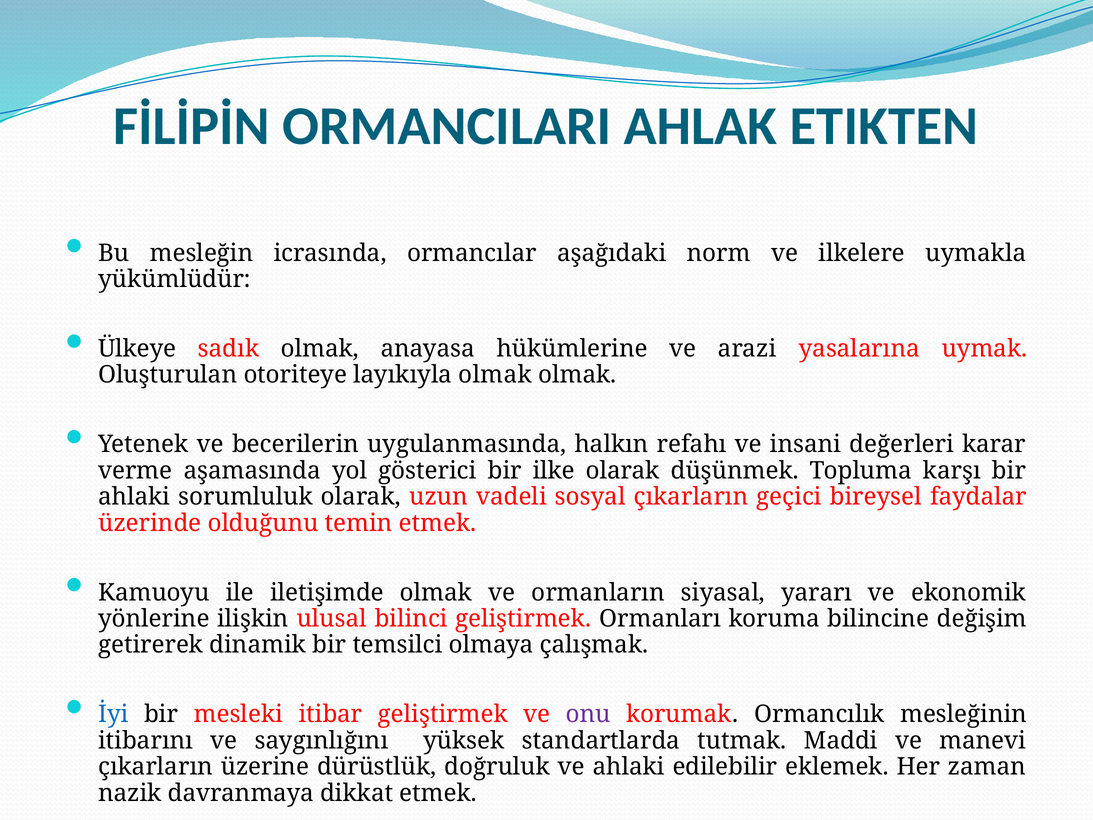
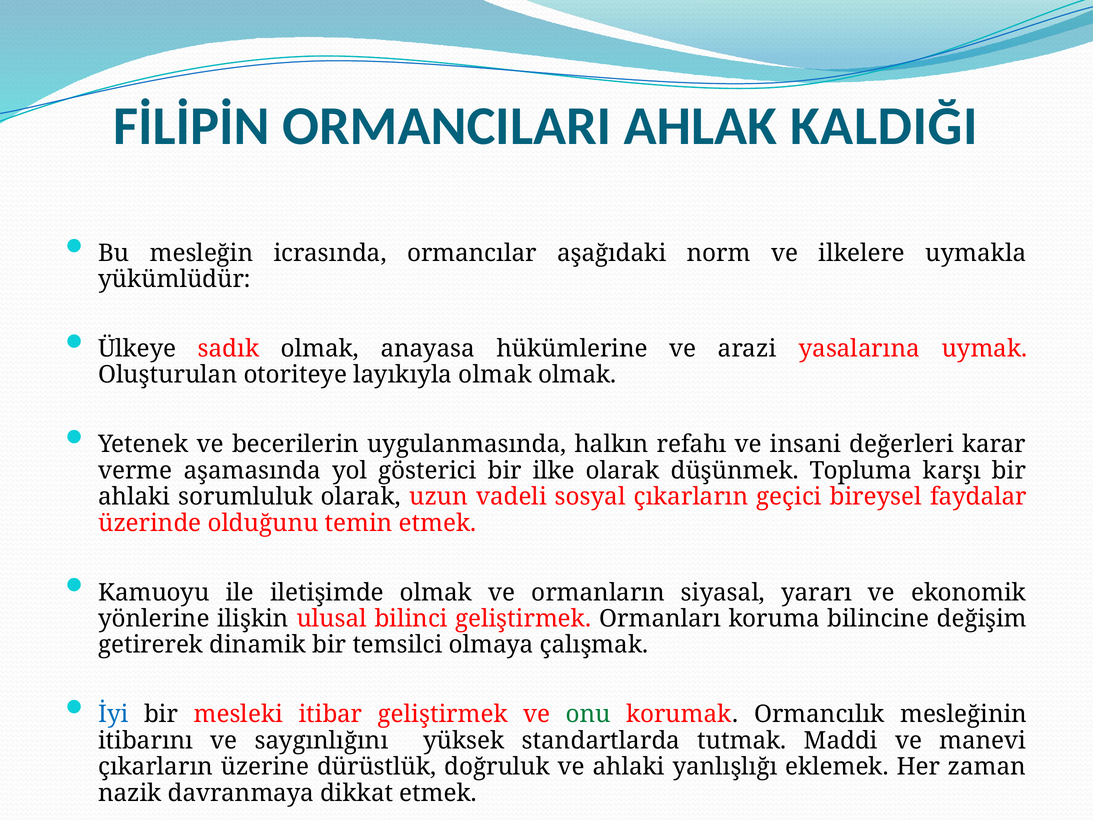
ETIKTEN: ETIKTEN -> KALDIĞI (884, 126)
onu colour: purple -> green (588, 714)
edilebilir: edilebilir -> yanlışlığı (725, 767)
